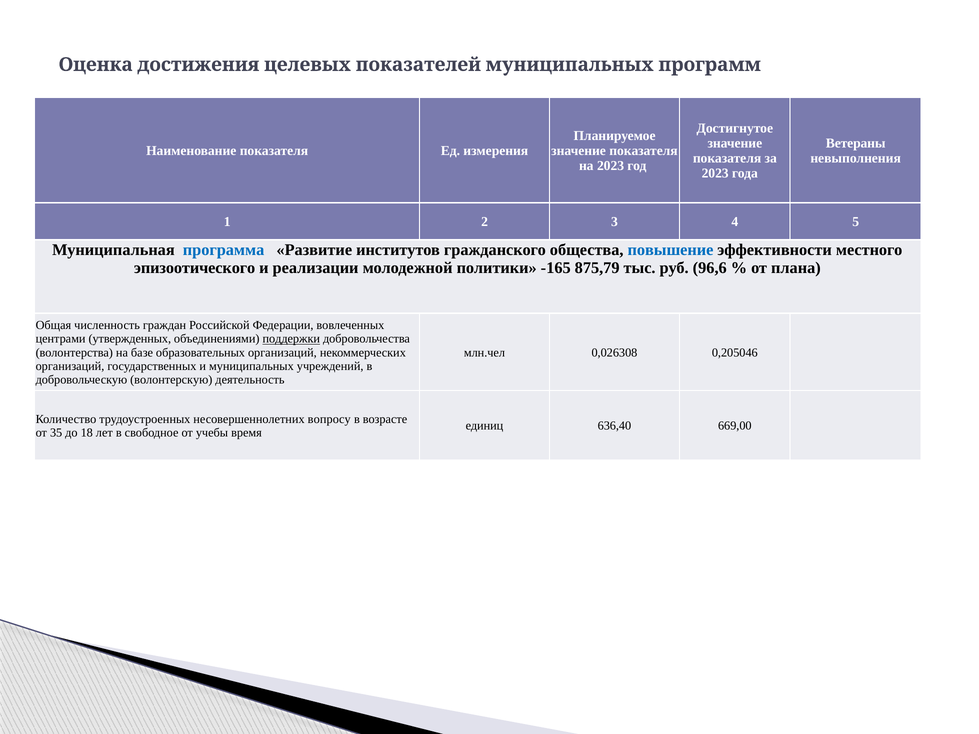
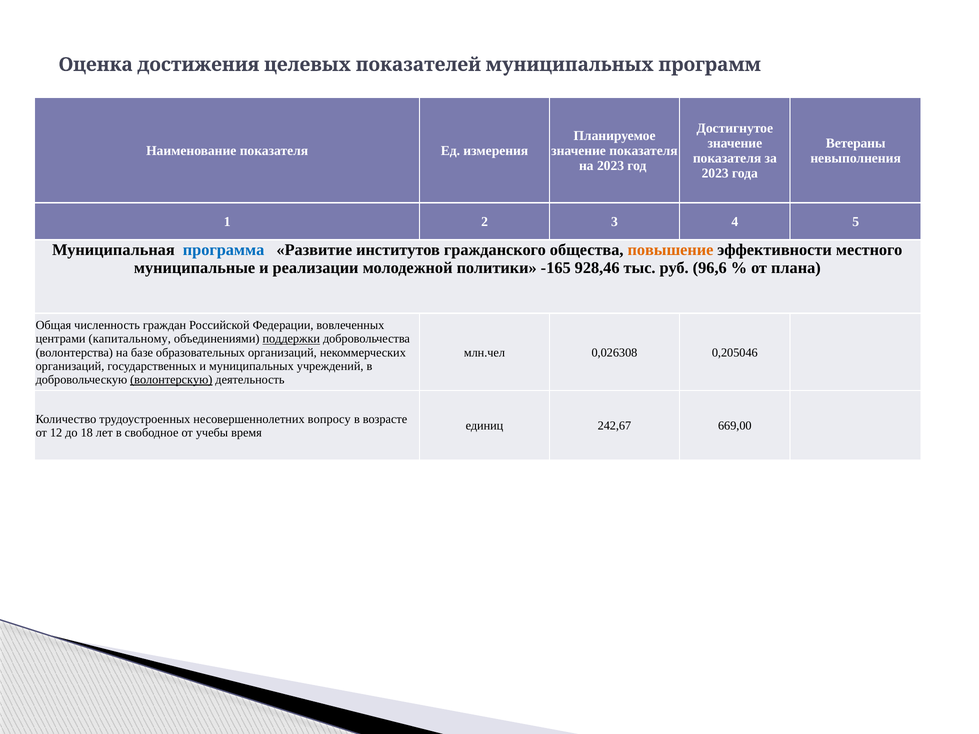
повышение colour: blue -> orange (670, 250)
эпизоотического: эпизоотического -> муниципальные (195, 268)
875,79: 875,79 -> 928,46 (597, 268)
утвержденных: утвержденных -> капитальному (130, 339)
волонтерскую underline: none -> present (171, 380)
636,40: 636,40 -> 242,67 (614, 426)
35: 35 -> 12 (56, 433)
